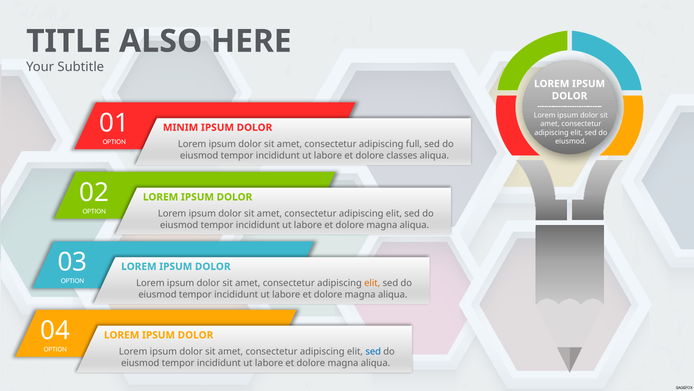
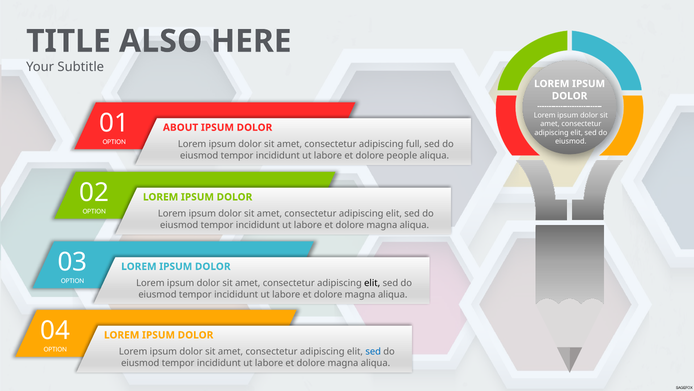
MINIM: MINIM -> ABOUT (181, 127)
classes: classes -> people (402, 155)
elit colour: orange -> black (372, 283)
